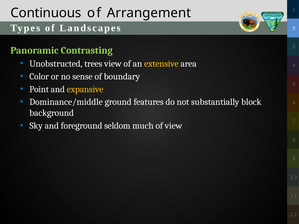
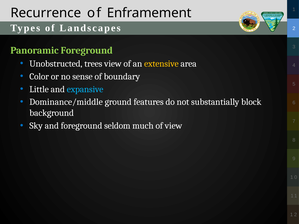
Continuous: Continuous -> Recurrence (46, 13)
Arrangement: Arrangement -> Enframement (149, 13)
Panoramic Contrasting: Contrasting -> Foreground (87, 51)
Point: Point -> Little (39, 89)
expansive colour: yellow -> light blue (85, 89)
